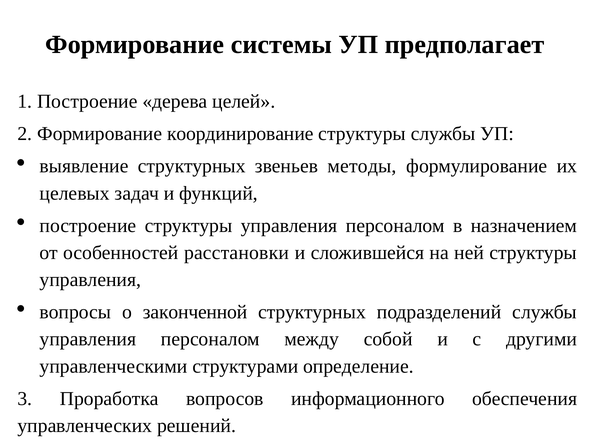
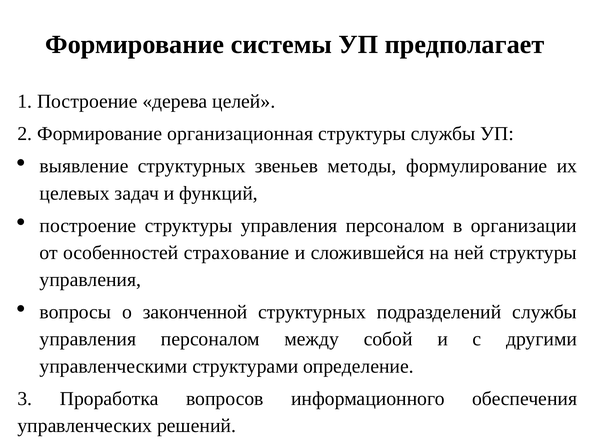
координирование: координирование -> организационная (240, 134)
назначением: назначением -> организации (524, 226)
расстановки: расстановки -> страхование (237, 253)
